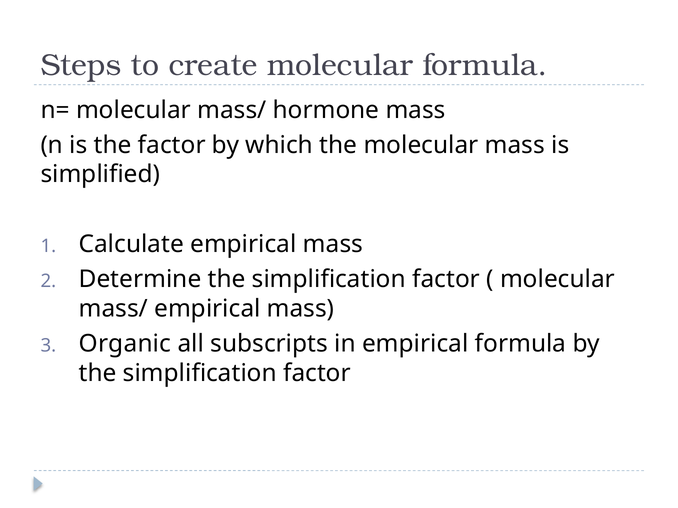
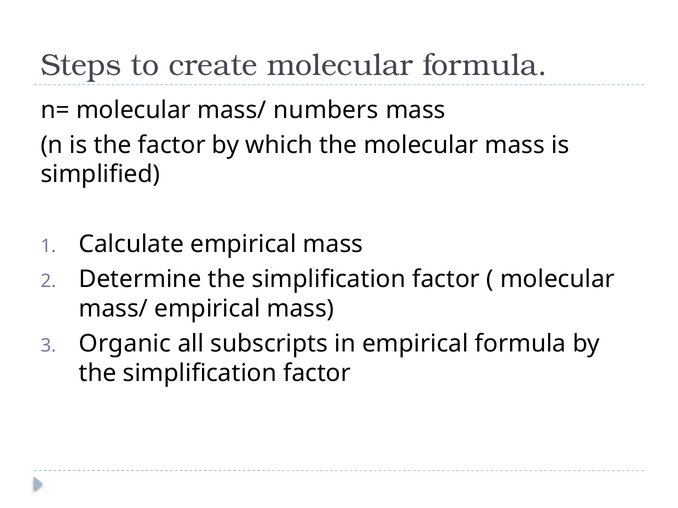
hormone: hormone -> numbers (326, 110)
